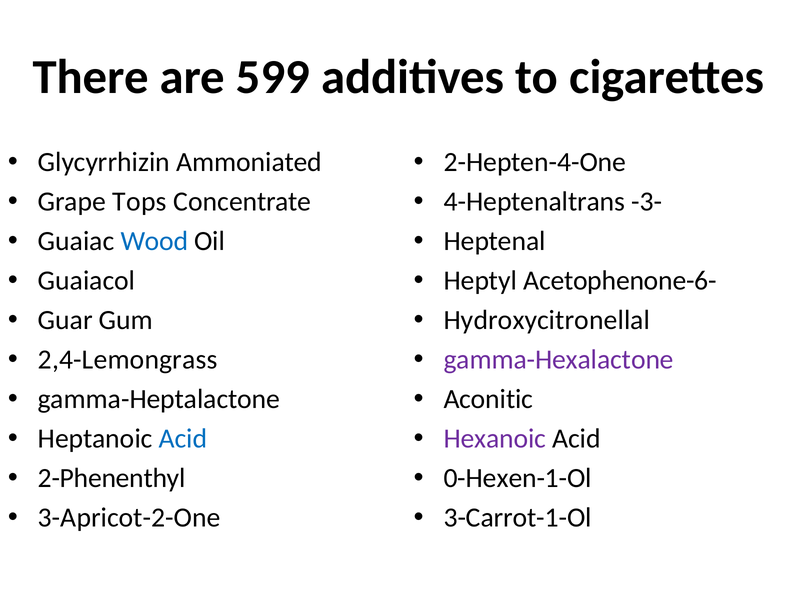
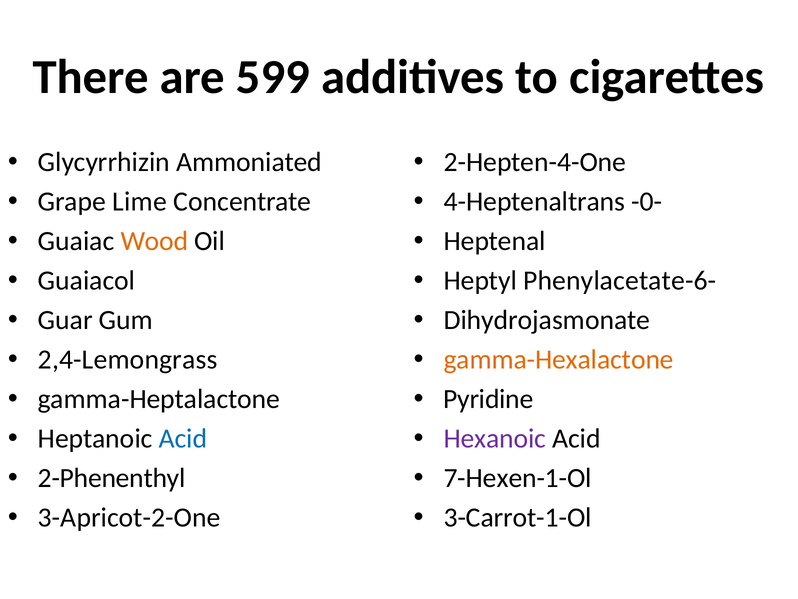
Tops: Tops -> Lime (140, 202)
-3-: -3- -> -0- (647, 202)
Wood colour: blue -> orange (154, 241)
Acetophenone-6-: Acetophenone-6- -> Phenylacetate-6- (620, 281)
Hydroxycitronellal: Hydroxycitronellal -> Dihydrojasmonate (547, 320)
gamma-Hexalactone colour: purple -> orange (559, 360)
Aconitic: Aconitic -> Pyridine (488, 399)
0-Hexen-1-Ol: 0-Hexen-1-Ol -> 7-Hexen-1-Ol (518, 478)
